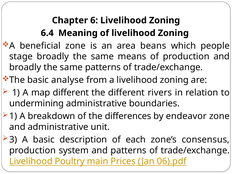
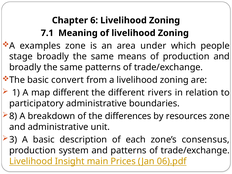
6.4: 6.4 -> 7.1 (47, 33)
beneficial: beneficial -> examples (40, 46)
beans: beans -> under (153, 46)
analyse: analyse -> convert (68, 80)
undermining: undermining -> participatory (36, 103)
1: 1 -> 8 (13, 116)
endeavor: endeavor -> resources (186, 116)
Poultry: Poultry -> Insight (70, 161)
